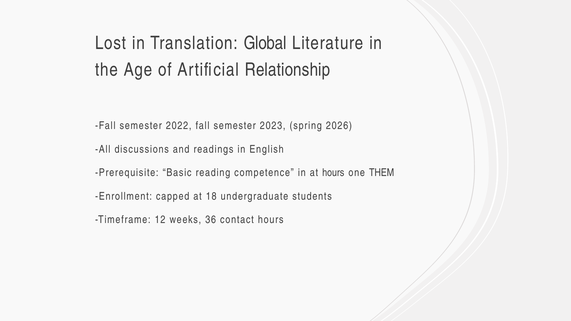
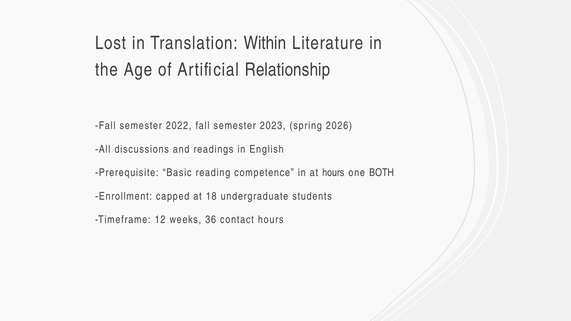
Global: Global -> Within (265, 43)
THEM: THEM -> BOTH (382, 173)
